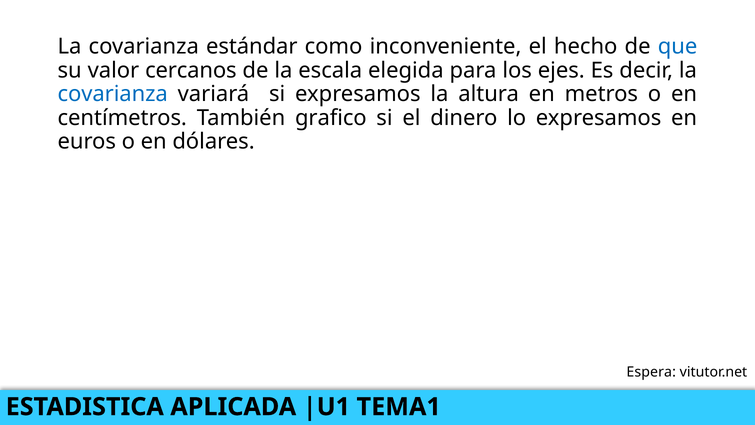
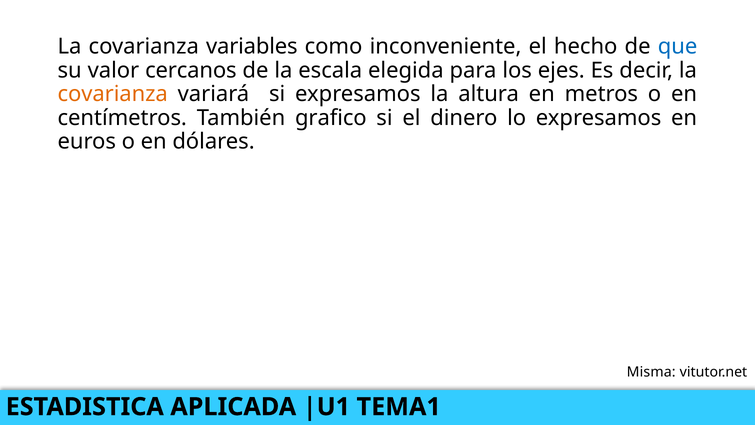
estándar: estándar -> variables (252, 47)
covarianza colour: blue -> orange (113, 94)
Espera: Espera -> Misma (651, 372)
